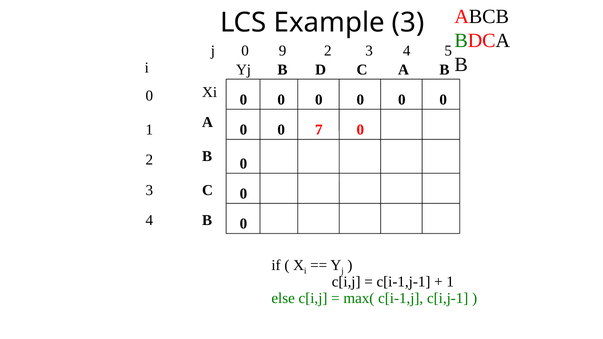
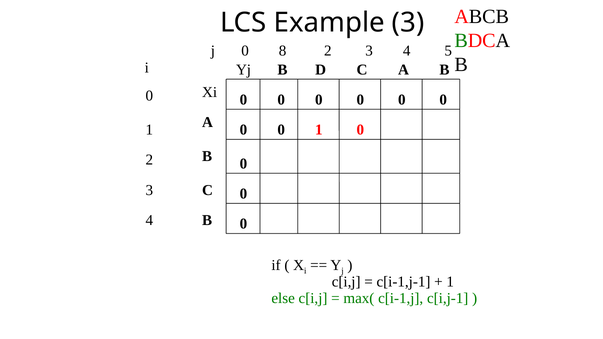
9: 9 -> 8 (283, 51)
7: 7 -> 1 (319, 130)
